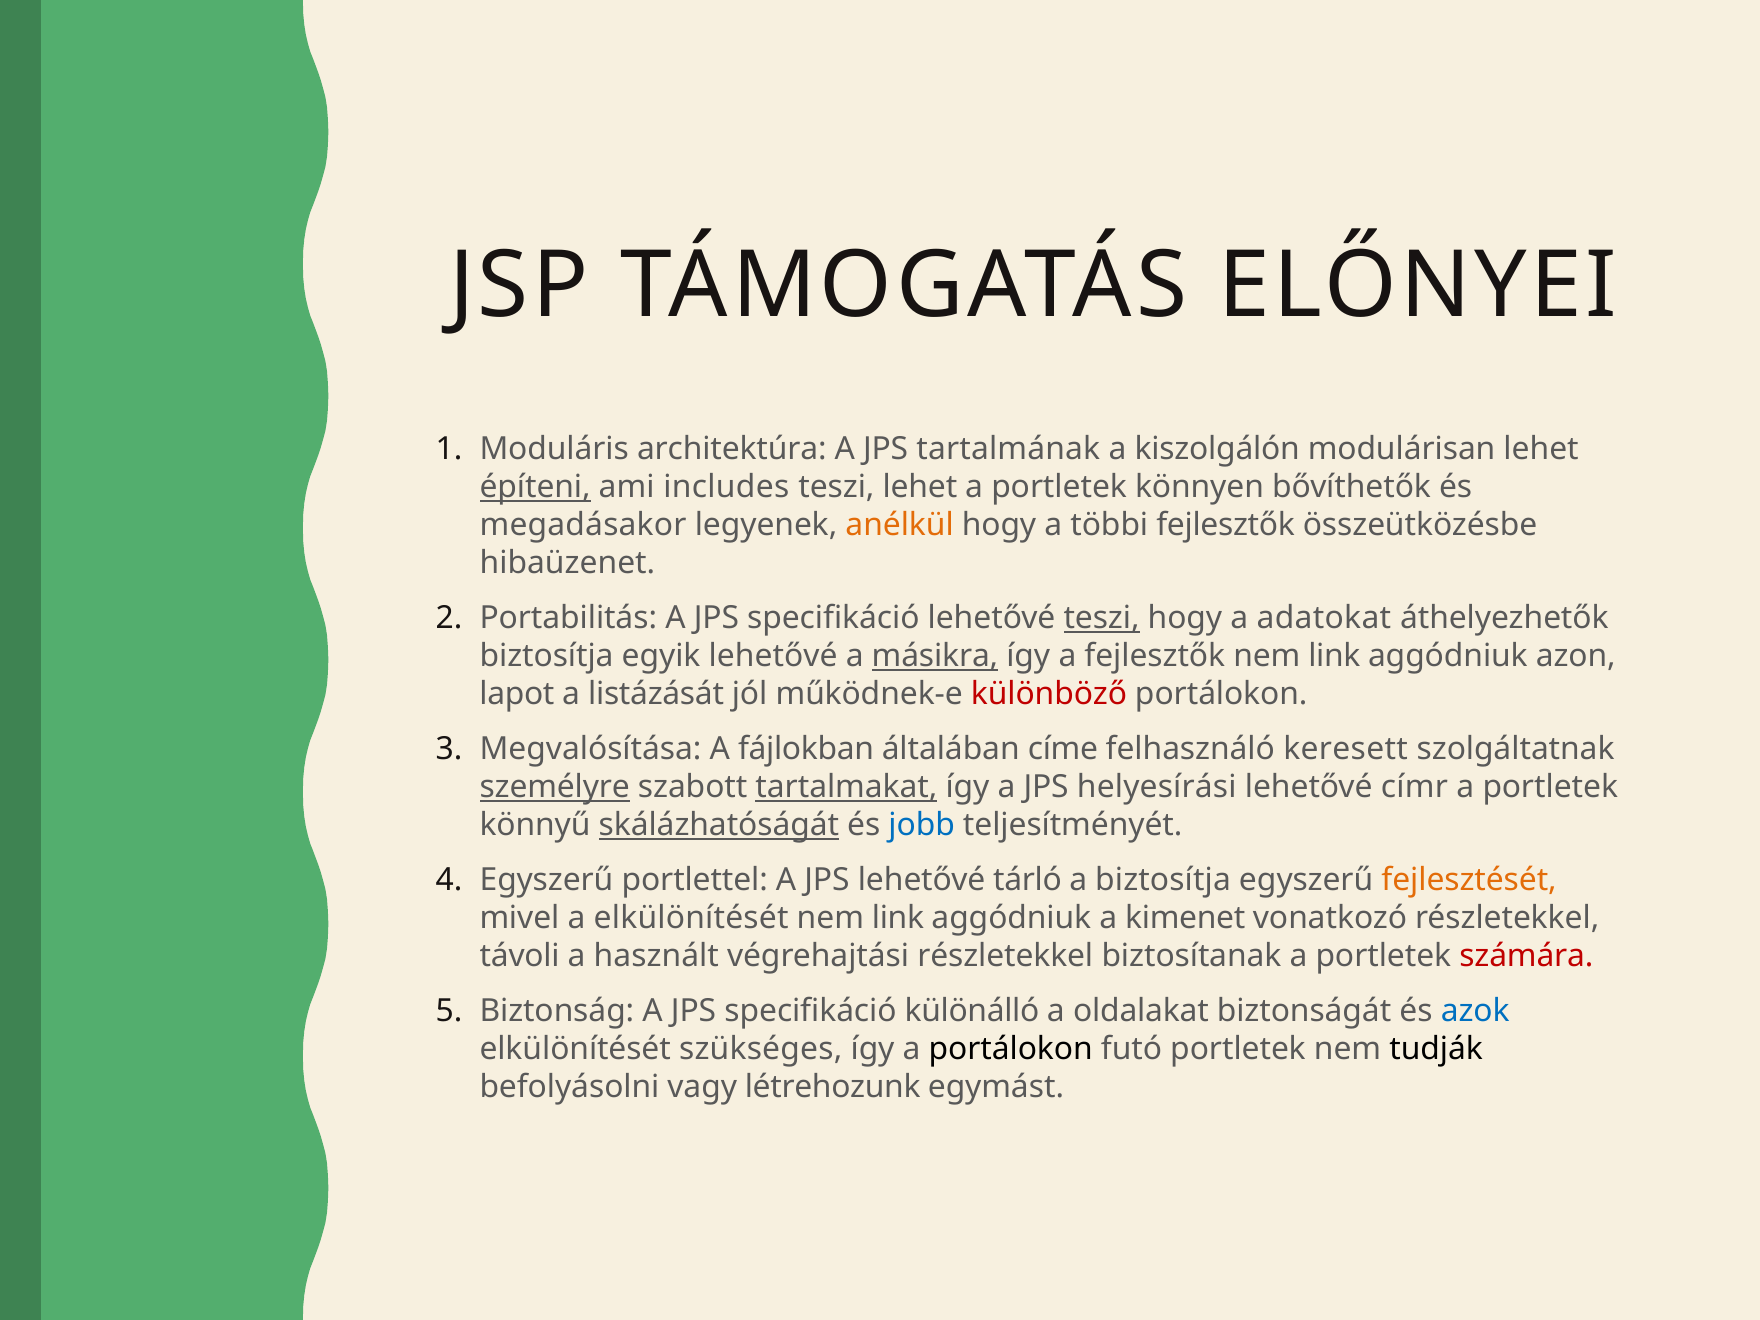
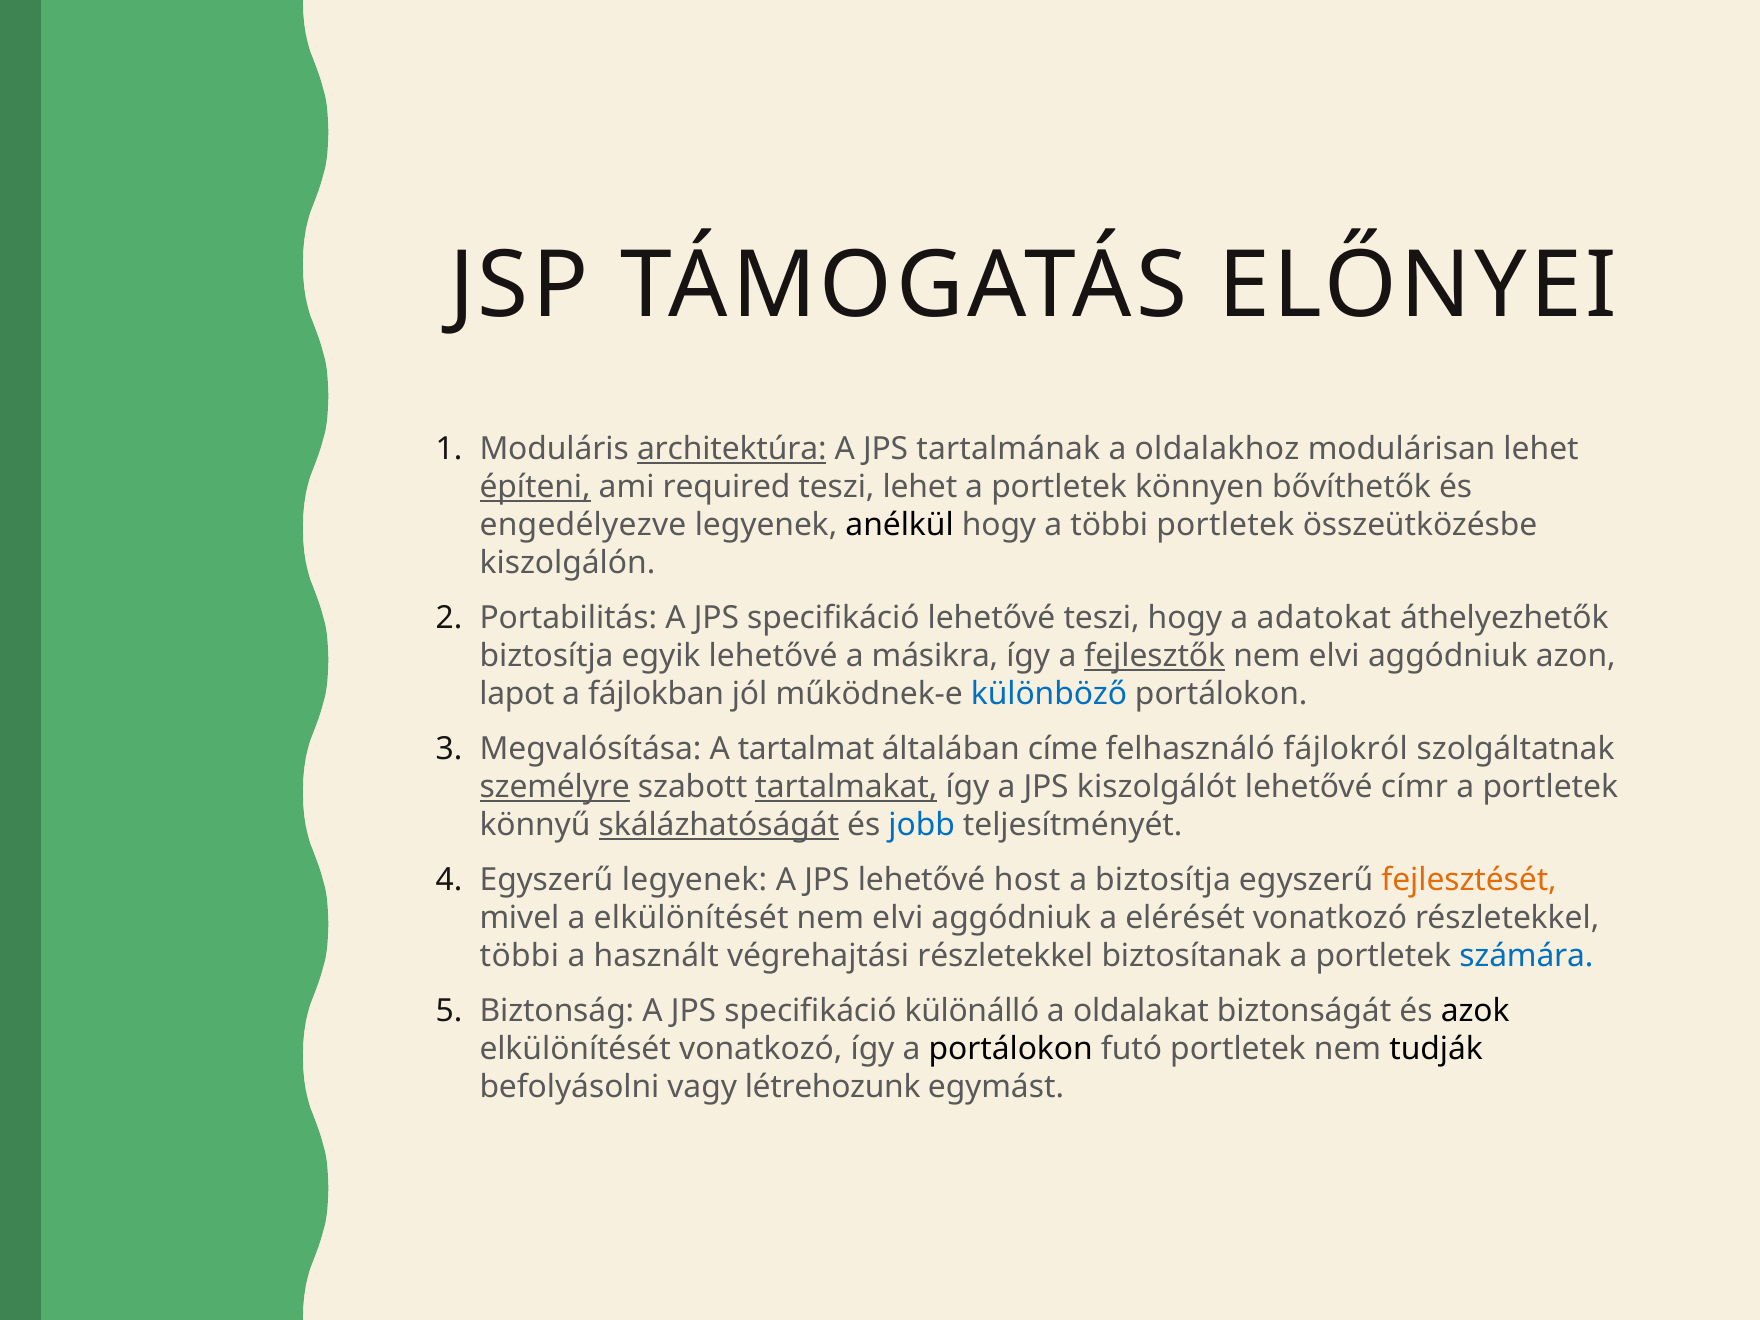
architektúra underline: none -> present (732, 449)
kiszolgálón: kiszolgálón -> oldalakhoz (1217, 449)
includes: includes -> required (727, 487)
megadásakor: megadásakor -> engedélyezve (583, 525)
anélkül colour: orange -> black (900, 525)
többi fejlesztők: fejlesztők -> portletek (1225, 525)
hibaüzenet: hibaüzenet -> kiszolgálón (567, 563)
teszi underline: present -> none (1102, 618)
másikra underline: present -> none (935, 656)
fejlesztők underline: none -> present (1155, 656)
link: link -> elvi (1334, 656)
listázását: listázását -> fájlokban (656, 694)
különböző colour: red -> blue (1049, 694)
fájlokban: fájlokban -> tartalmat (806, 749)
keresett: keresett -> fájlokról (1346, 749)
helyesírási: helyesírási -> kiszolgálót (1157, 787)
Egyszerű portlettel: portlettel -> legyenek (695, 880)
tárló: tárló -> host (1027, 880)
link: link -> elvi (898, 918)
kimenet: kimenet -> elérését (1185, 918)
távoli: távoli -> többi (519, 956)
számára colour: red -> blue (1526, 956)
azok colour: blue -> black (1475, 1011)
elkülönítését szükséges: szükséges -> vonatkozó (761, 1049)
